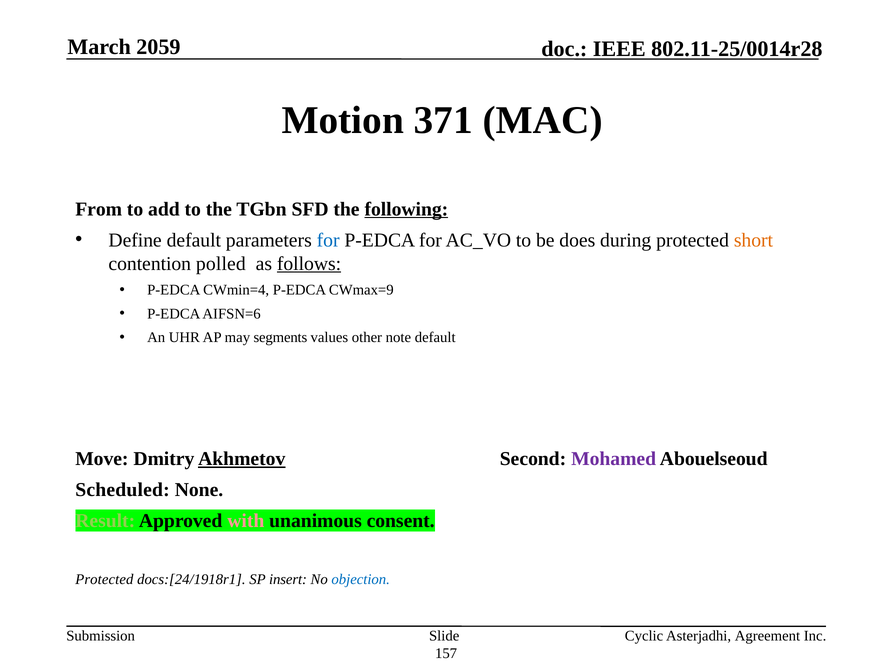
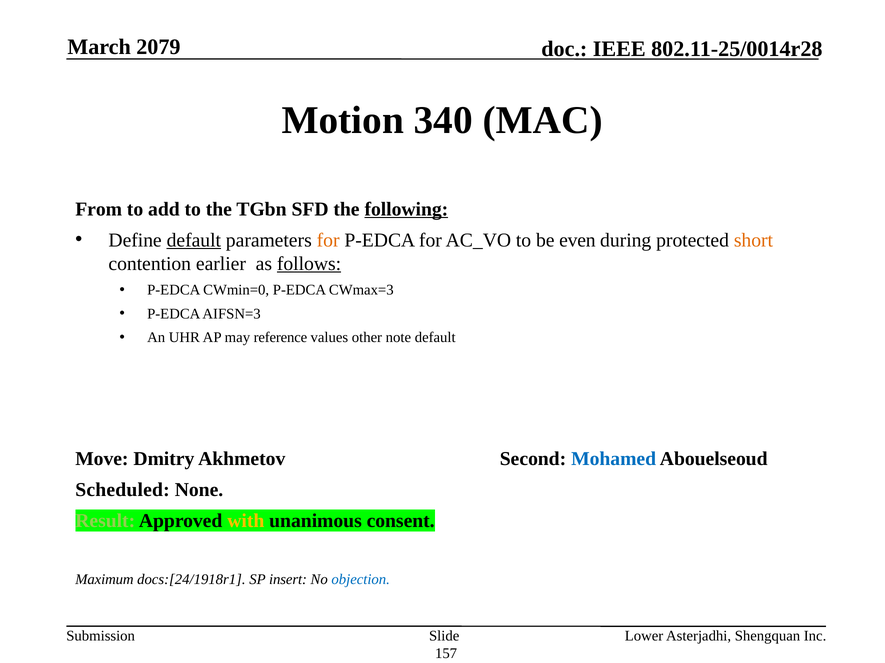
2059: 2059 -> 2079 (158, 47)
371: 371 -> 340 (443, 121)
default underline: none -> present (194, 240)
for colour: blue -> orange (328, 240)
does: does -> even (577, 240)
polled: polled -> earlier (221, 264)
CWmin=4: CWmin=4 -> CWmin=0 (236, 290)
CWmax=9: CWmax=9 -> CWmax=3 (361, 290)
AIFSN=6: AIFSN=6 -> AIFSN=3 (232, 314)
segments: segments -> reference (280, 338)
Akhmetov underline: present -> none (242, 459)
Mohamed colour: purple -> blue (614, 459)
with colour: pink -> yellow (246, 521)
Protected: Protected -> Maximum (104, 580)
Cyclic: Cyclic -> Lower (644, 637)
Agreement: Agreement -> Shengquan (767, 637)
